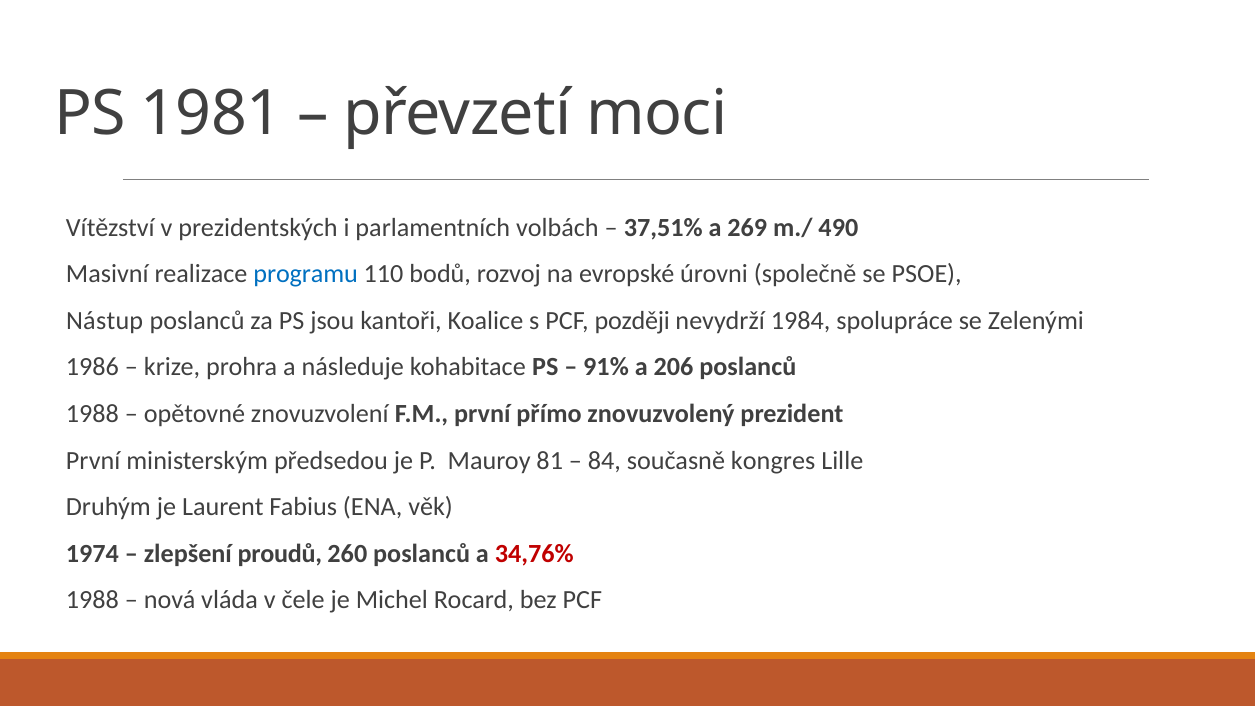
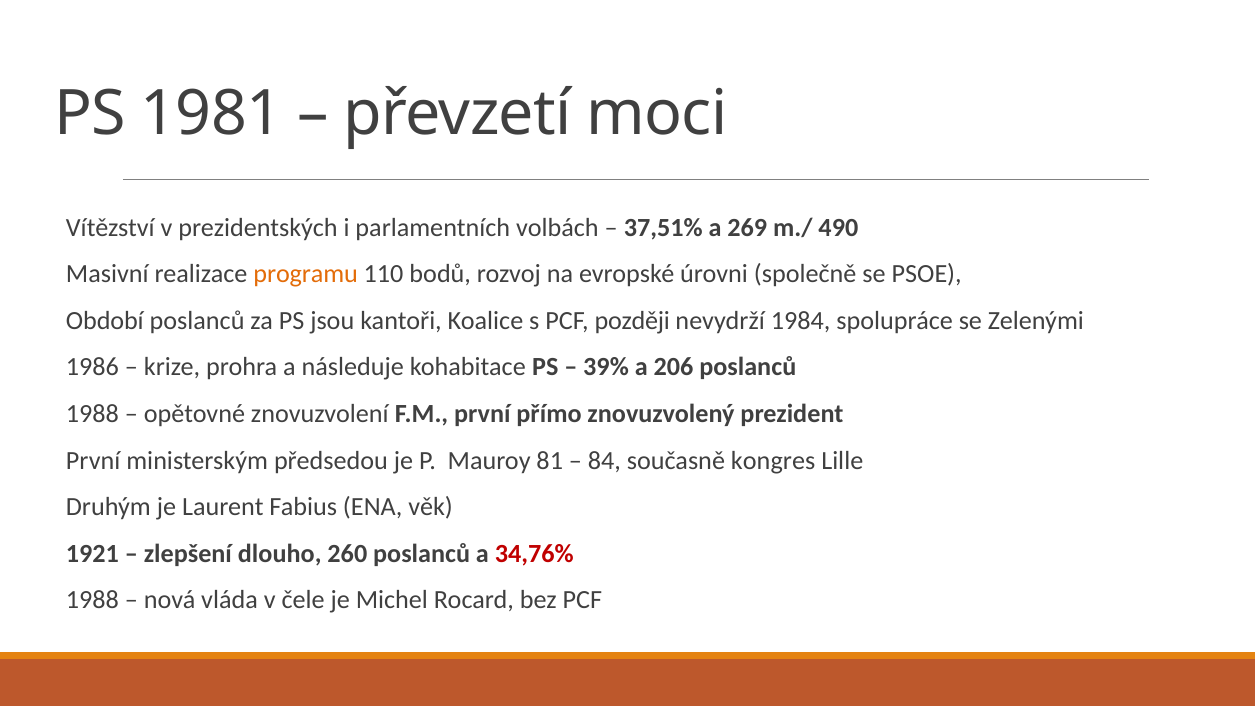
programu colour: blue -> orange (306, 274)
Nástup: Nástup -> Období (105, 321)
91%: 91% -> 39% (606, 367)
1974: 1974 -> 1921 (92, 554)
proudů: proudů -> dlouho (280, 554)
